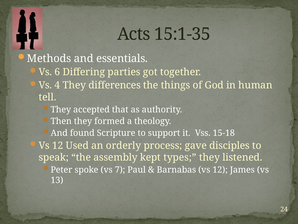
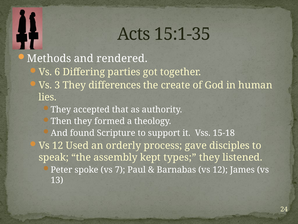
essentials: essentials -> rendered (122, 58)
4: 4 -> 3 (57, 85)
things: things -> create (176, 85)
tell: tell -> lies (48, 97)
